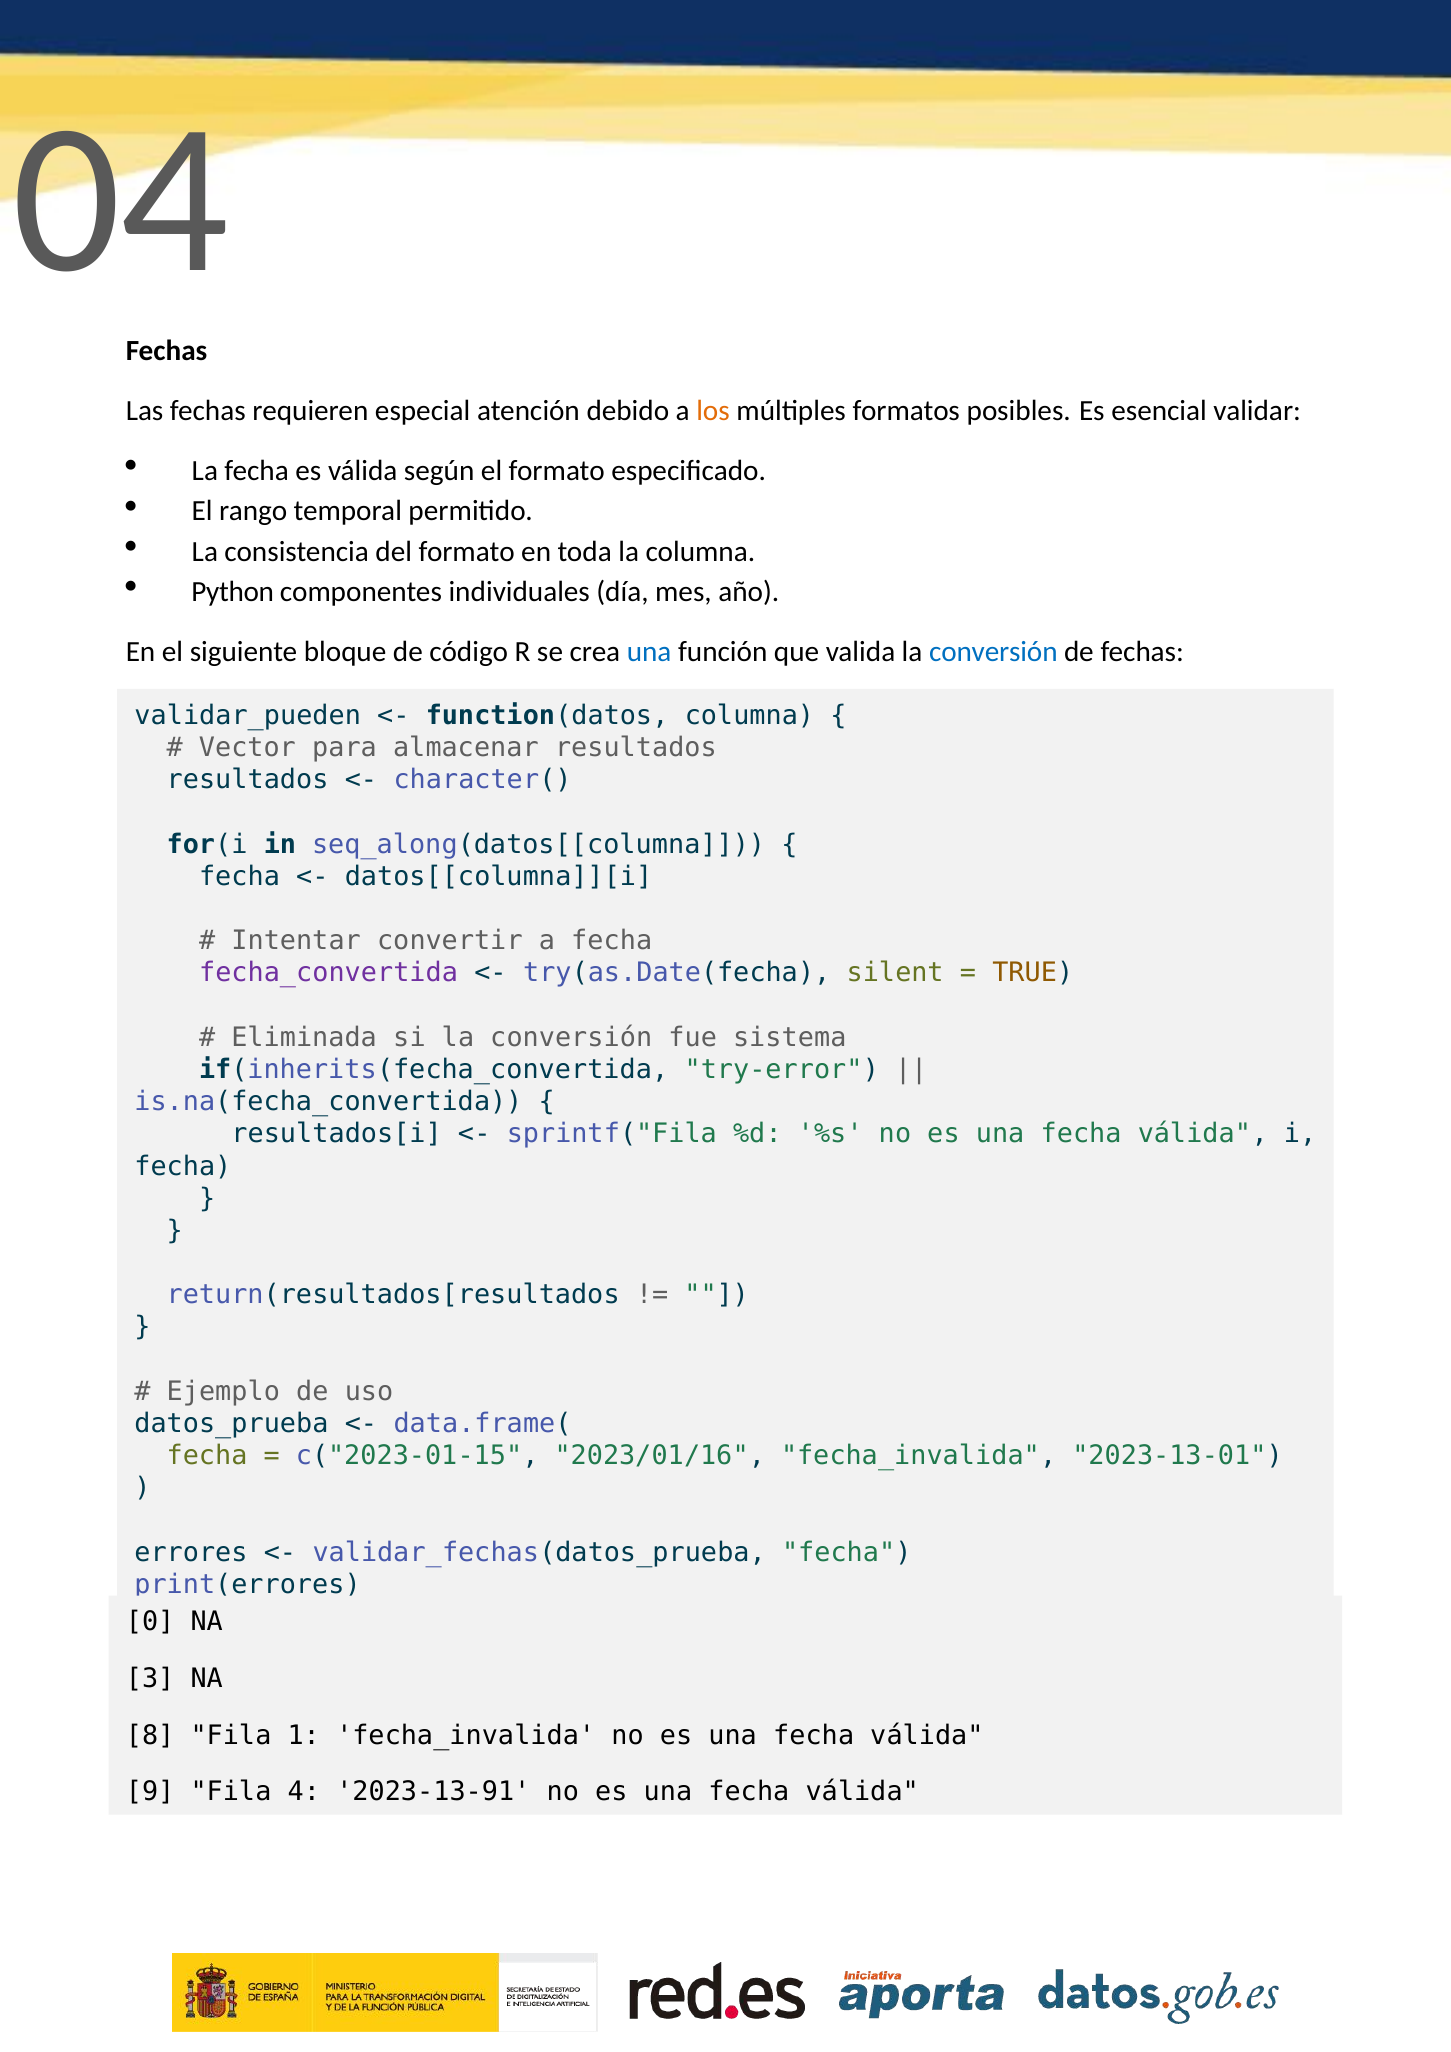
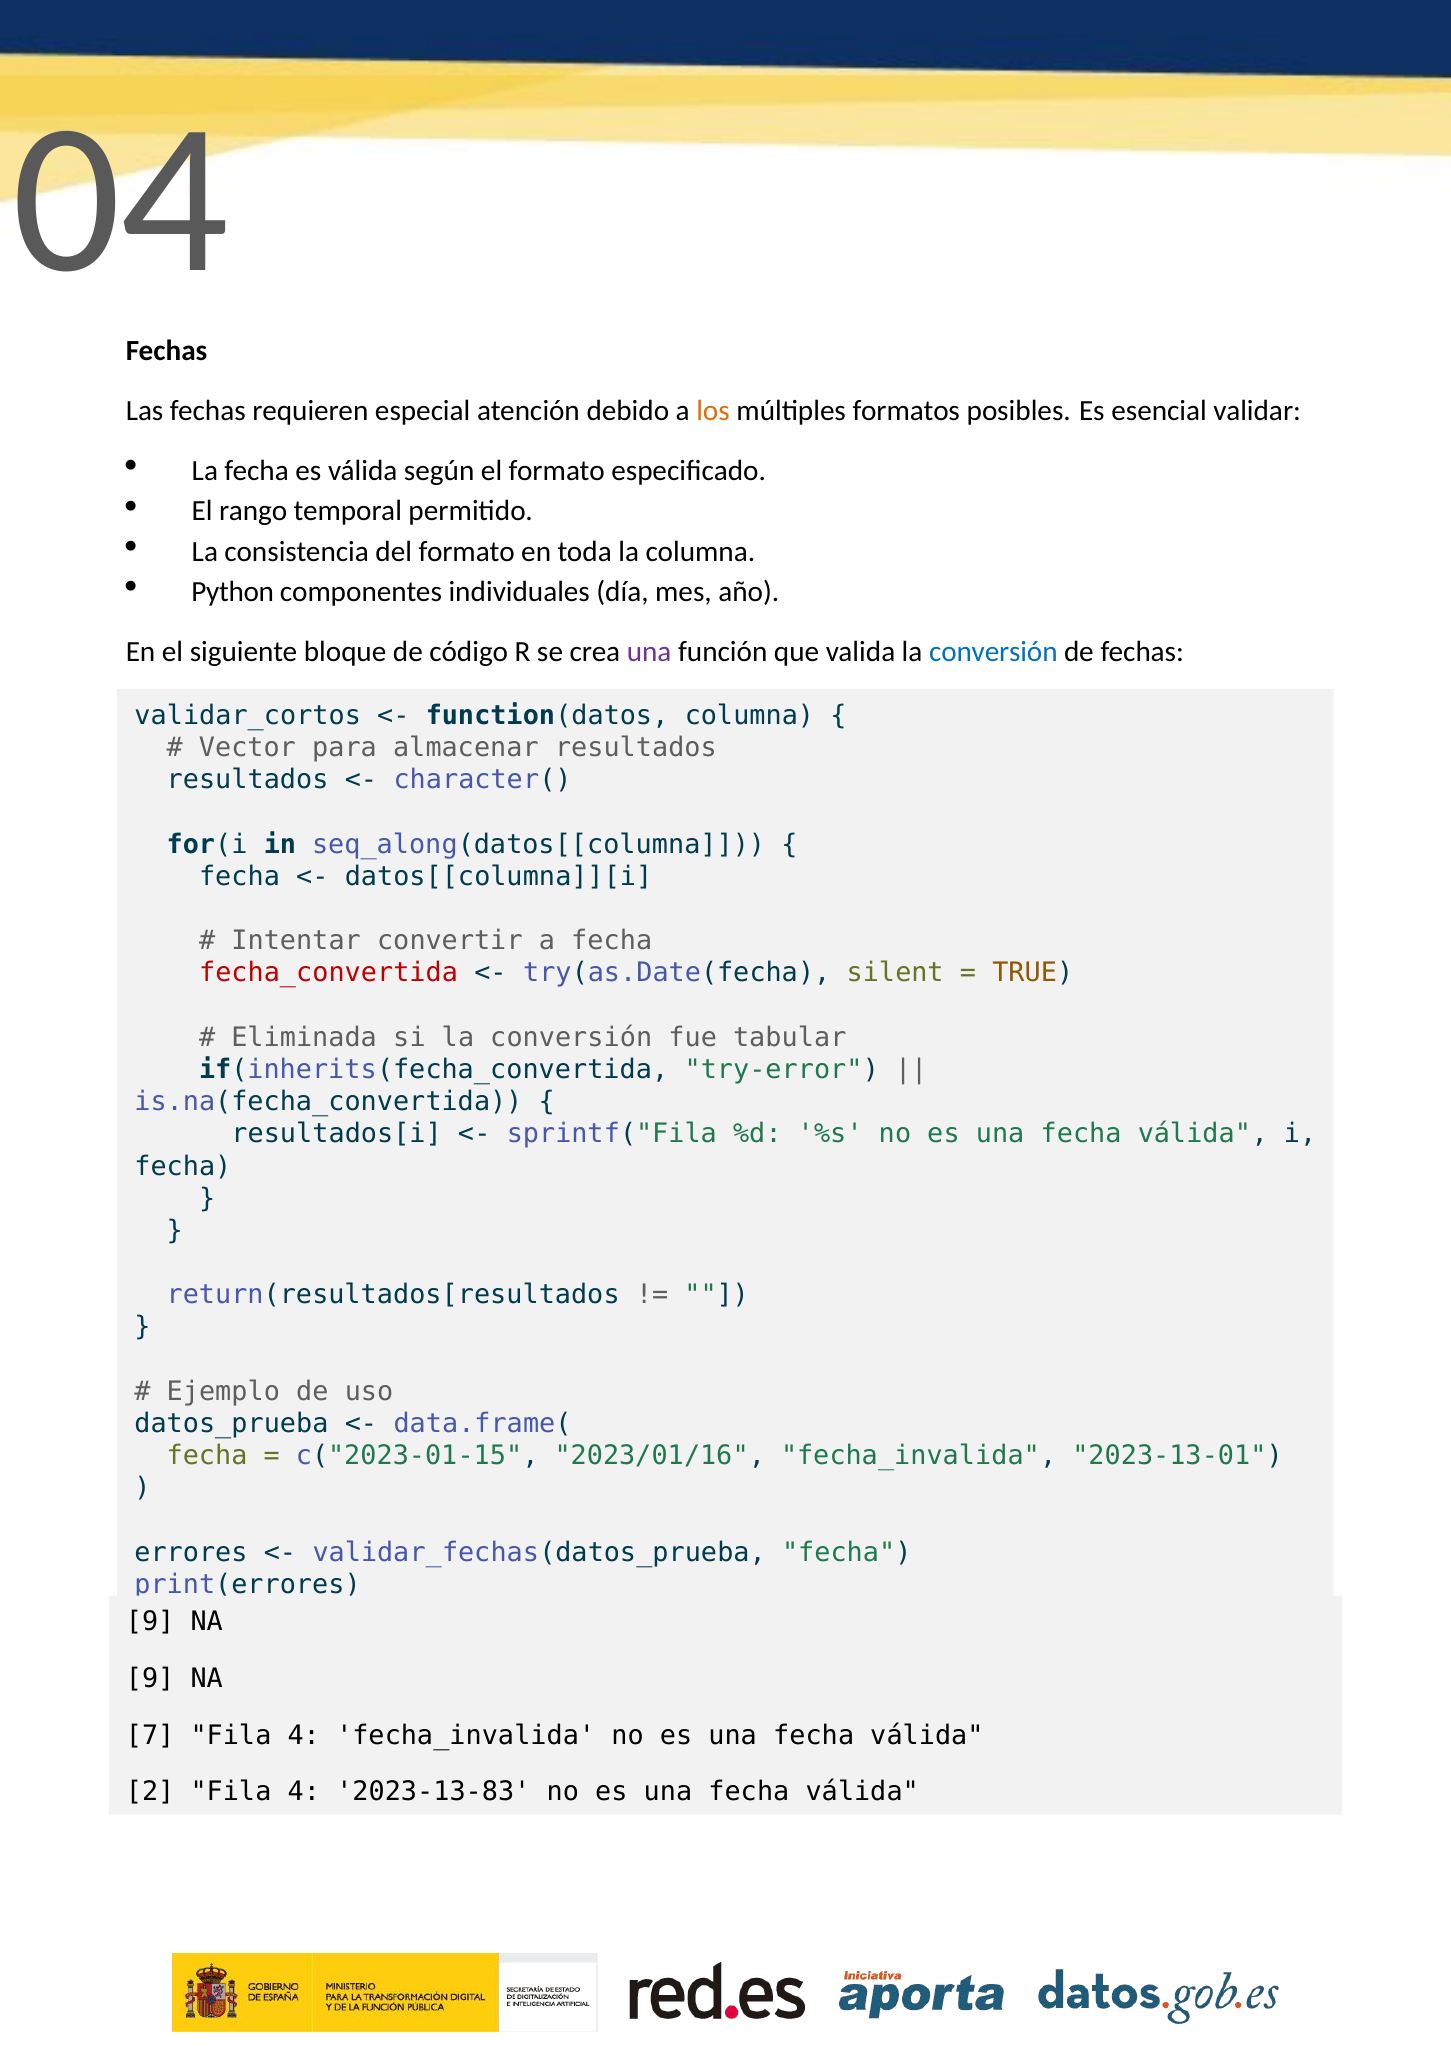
una colour: blue -> purple (649, 652)
validar_pueden: validar_pueden -> validar_cortos (248, 715)
fecha_convertida colour: purple -> red (329, 973)
sistema: sistema -> tabular (790, 1037)
0: 0 -> 9 (150, 1622)
3: 3 -> 9 (150, 1679)
8: 8 -> 7 (150, 1735)
1: 1 -> 4 (304, 1735)
9: 9 -> 2 (150, 1792)
2023-13-91: 2023-13-91 -> 2023-13-83 (433, 1792)
